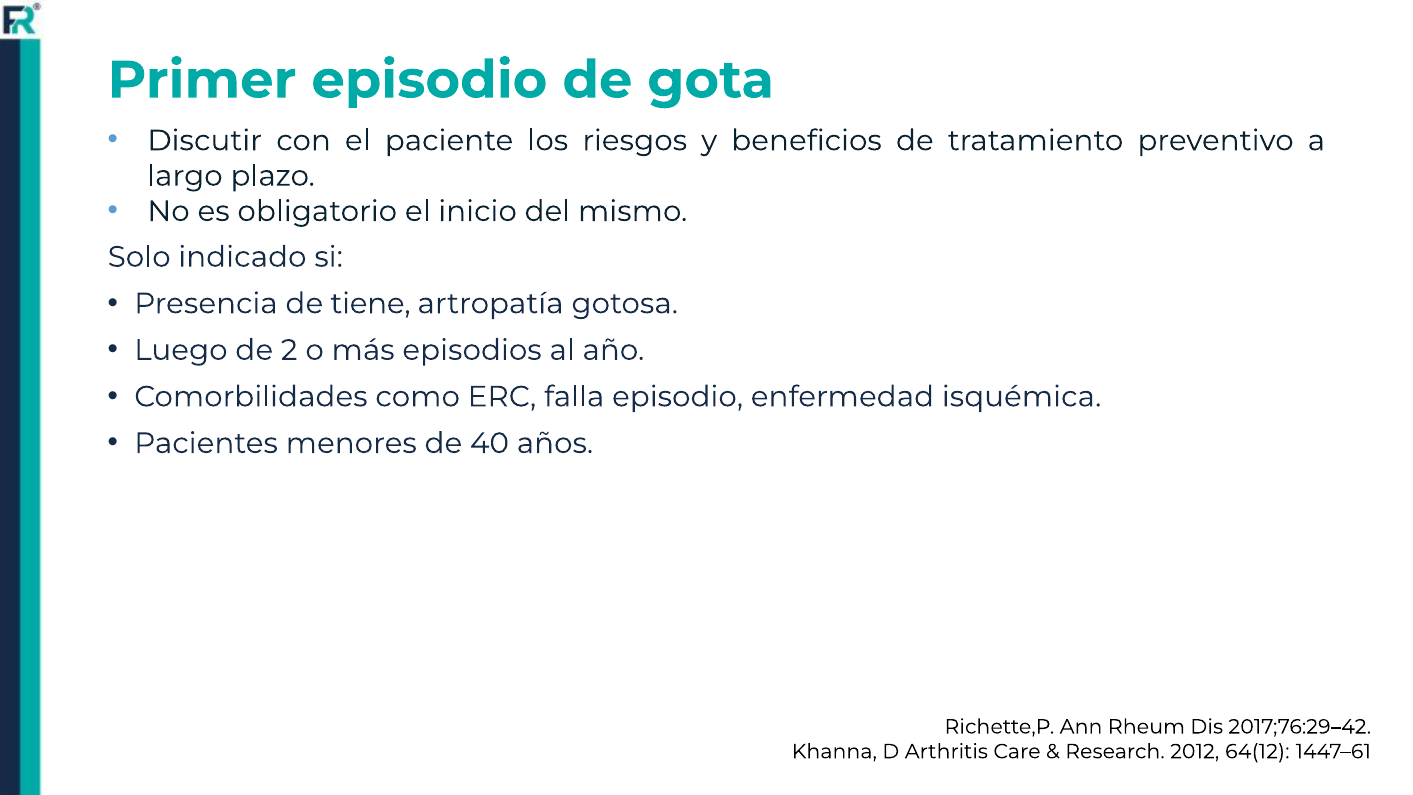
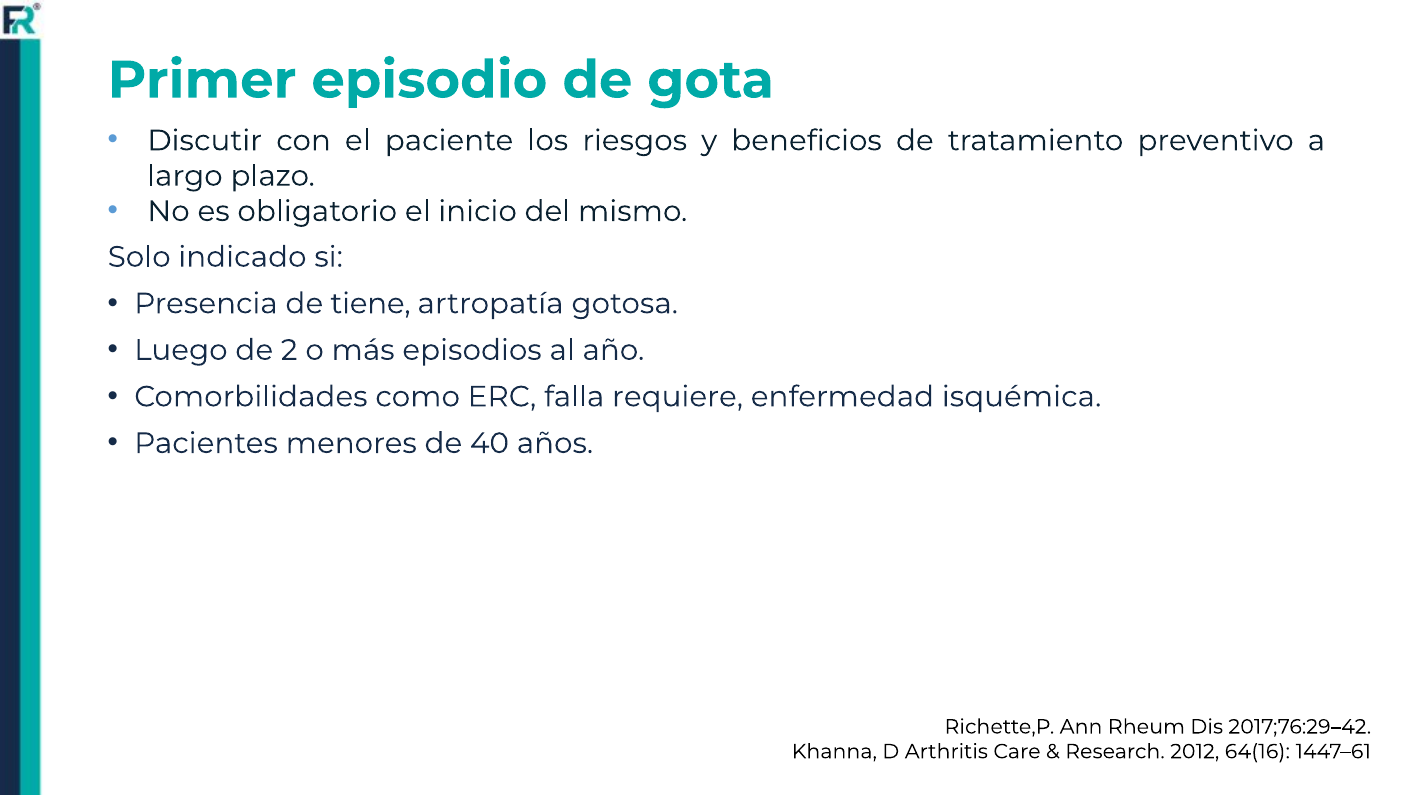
falla episodio: episodio -> requiere (678, 397)
64(12: 64(12 -> 64(16 (1257, 751)
